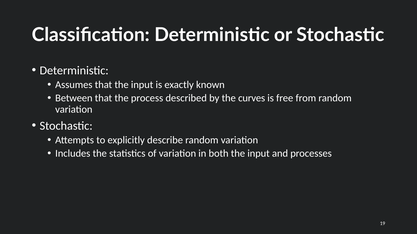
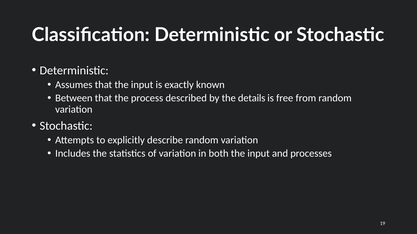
curves: curves -> details (252, 98)
